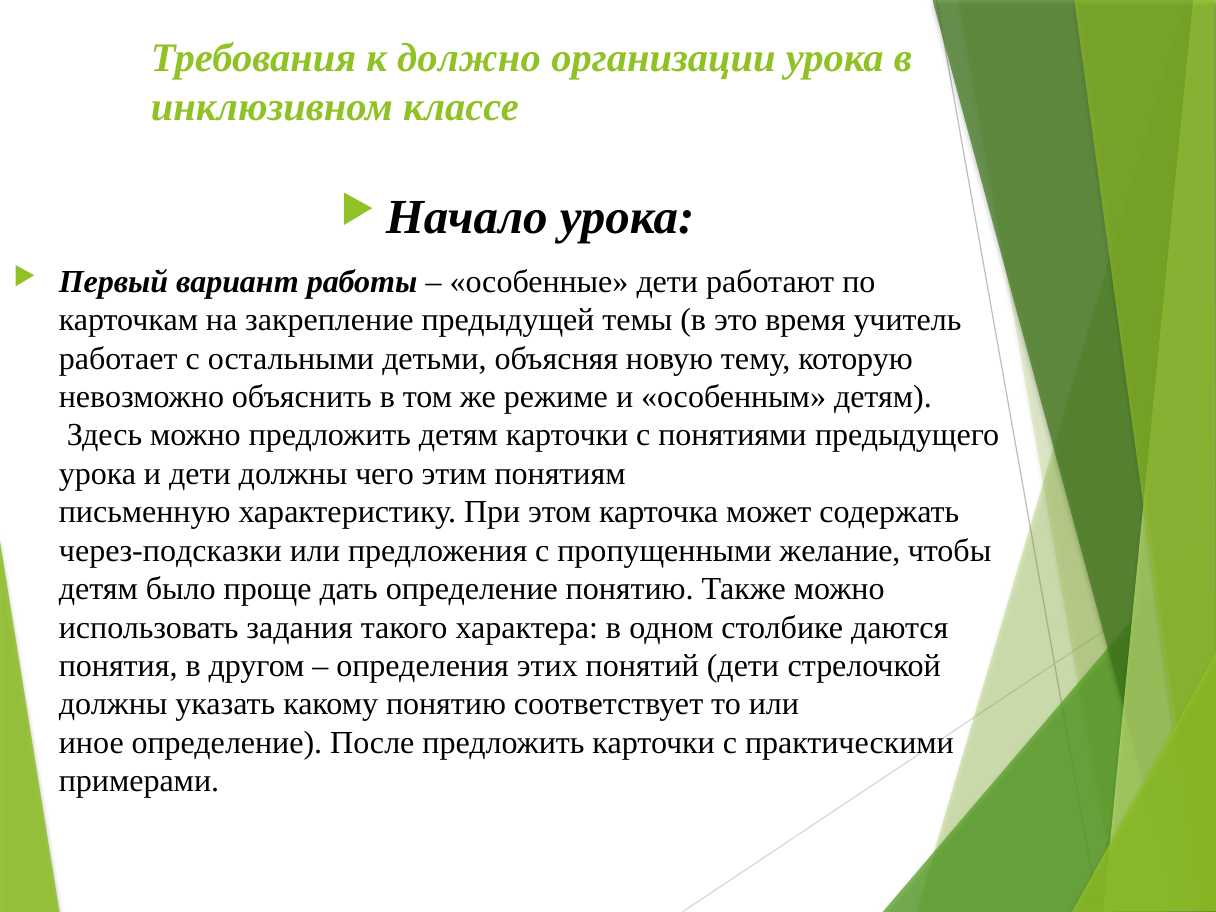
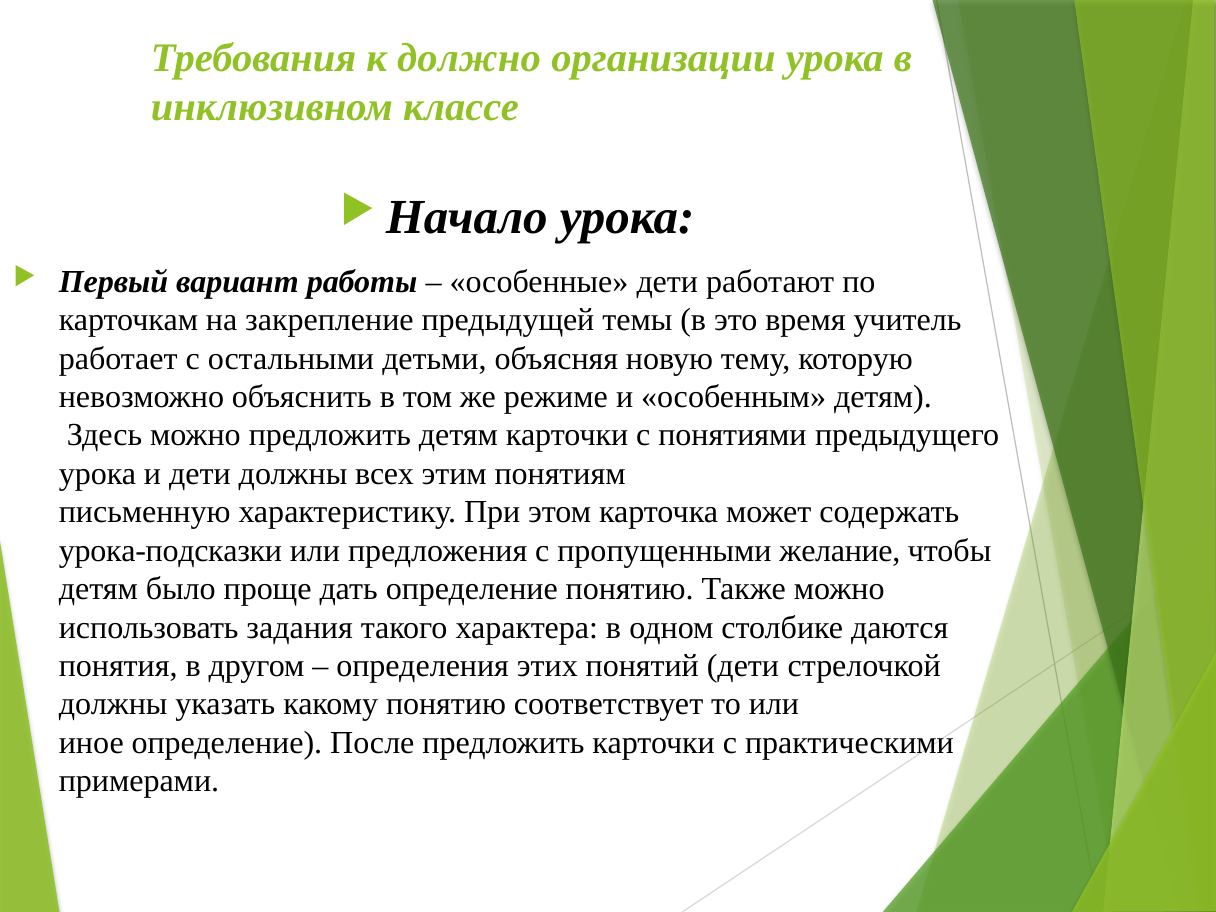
чего: чего -> всех (385, 474)
через-подсказки: через-подсказки -> урока-подсказки (171, 551)
